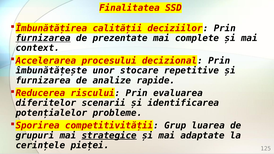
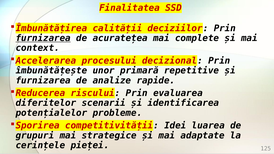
prezentate: prezentate -> acuratețea (120, 38)
stocare: stocare -> primară (139, 71)
Grup: Grup -> Idei (175, 126)
strategice underline: present -> none (109, 136)
